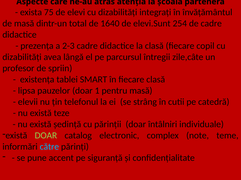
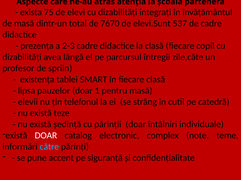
1640: 1640 -> 7670 (110, 23)
254: 254 -> 537 (180, 23)
DOAR colour: light green -> white (46, 136)
